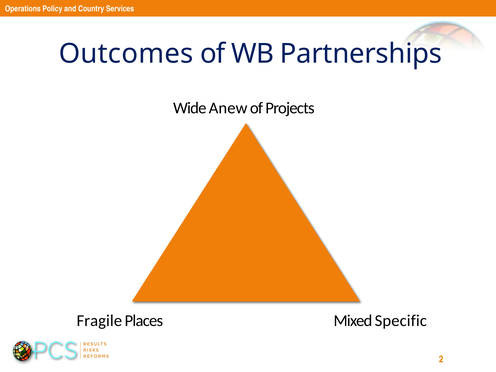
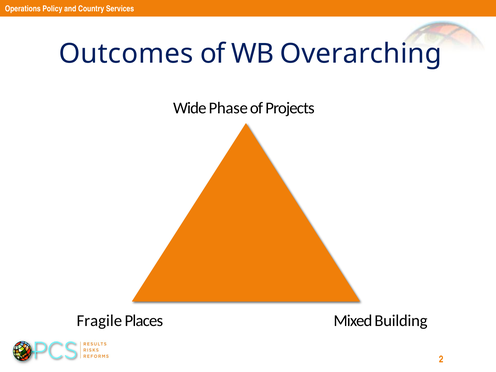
Partnerships: Partnerships -> Overarching (361, 54)
Anew: Anew -> Phase (228, 108)
Specific: Specific -> Building (401, 321)
